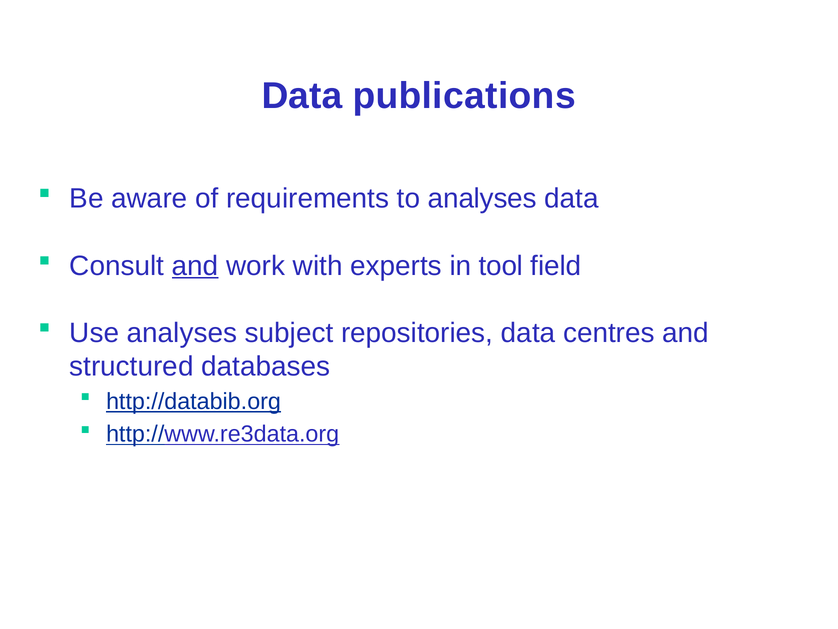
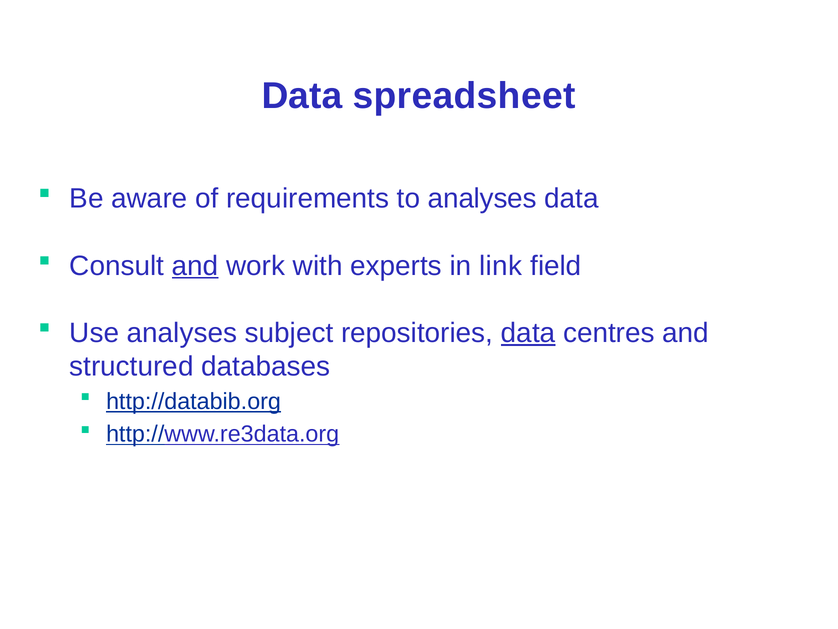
publications: publications -> spreadsheet (464, 96)
tool: tool -> link (501, 266)
data underline: none -> present (528, 333)
